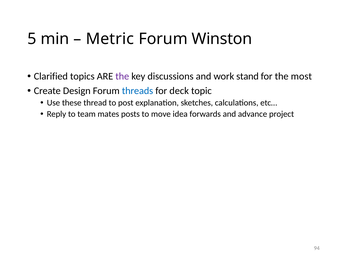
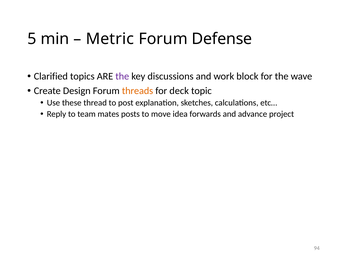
Winston: Winston -> Defense (222, 39)
stand: stand -> block (247, 76)
most: most -> wave (301, 76)
threads colour: blue -> orange (138, 91)
